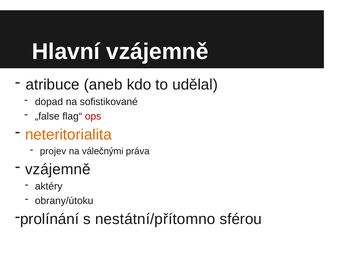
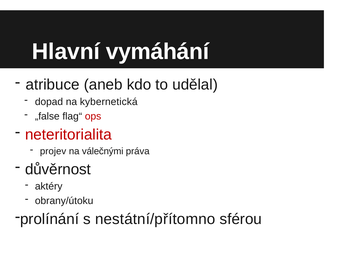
Hlavní vzájemně: vzájemně -> vymáhání (157, 52)
sofistikované: sofistikované -> kybernetická (109, 102)
neteritorialita colour: orange -> red (68, 134)
vzájemně: vzájemně -> důvěrnost (58, 169)
